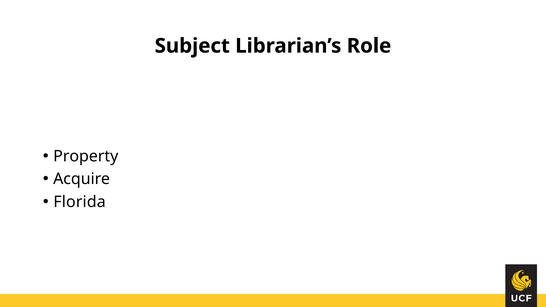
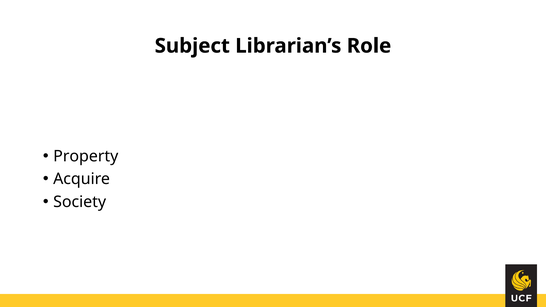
Florida: Florida -> Society (80, 202)
